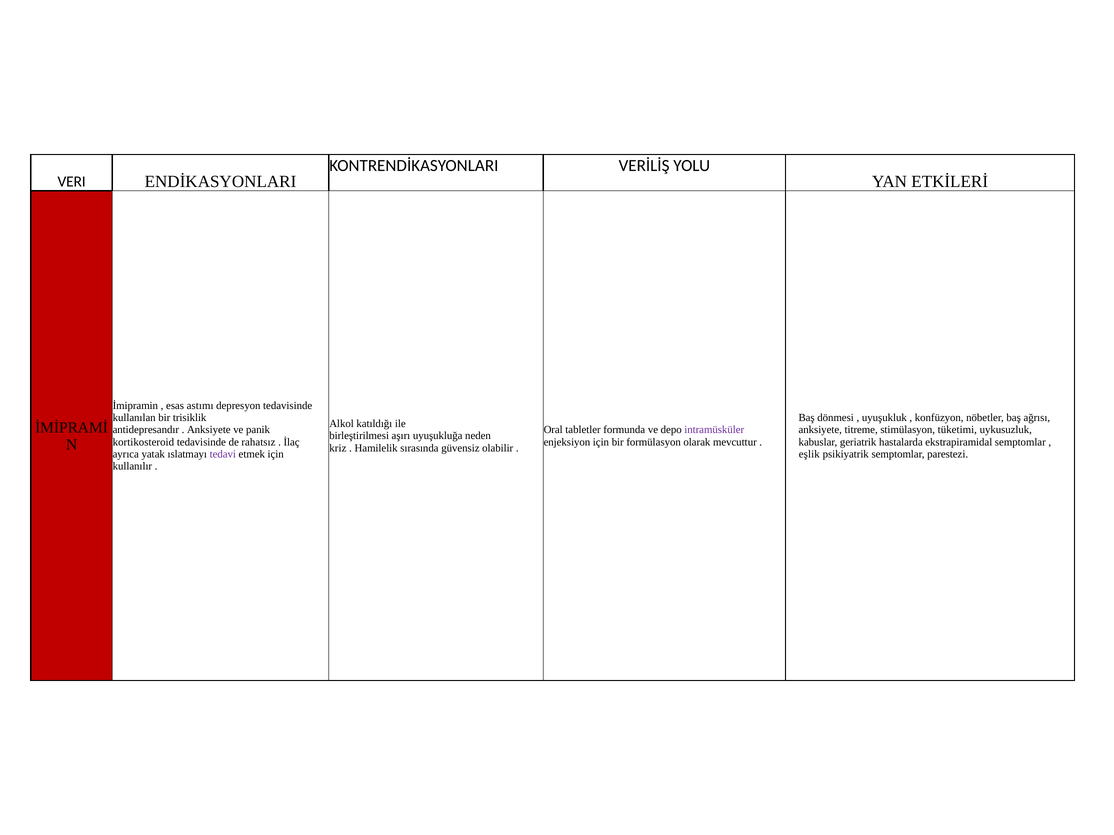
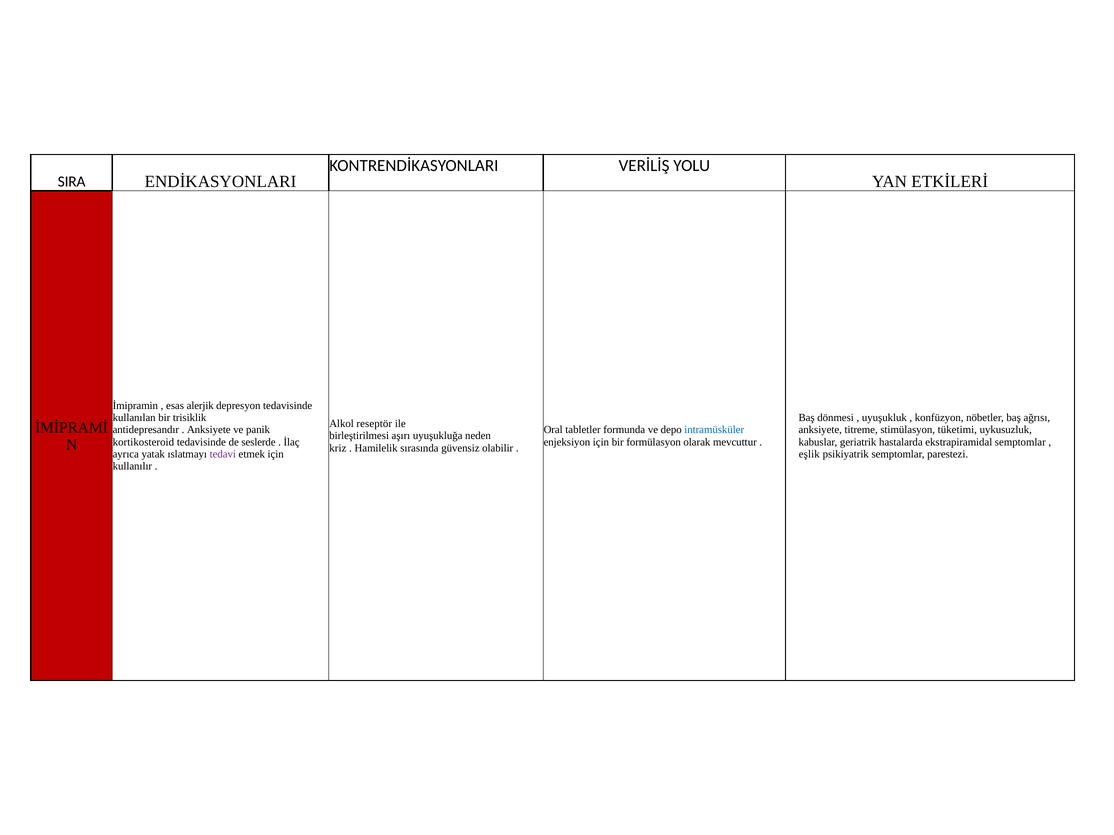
VERI: VERI -> SIRA (72, 182)
astımı: astımı -> alerjik (200, 406)
katıldığı: katıldığı -> reseptör (374, 424)
intramüsküler colour: purple -> blue (714, 430)
rahatsız: rahatsız -> seslerde (259, 442)
